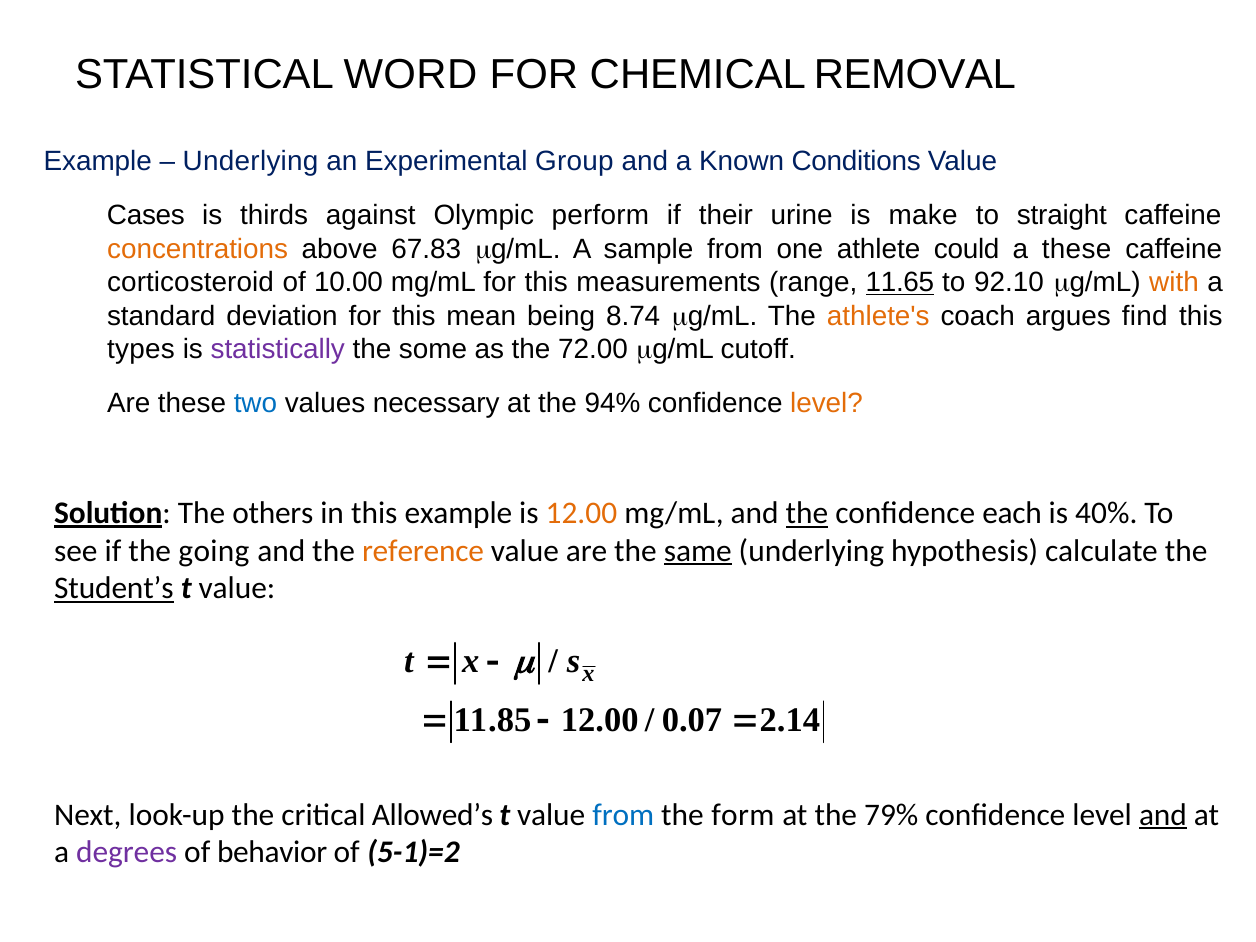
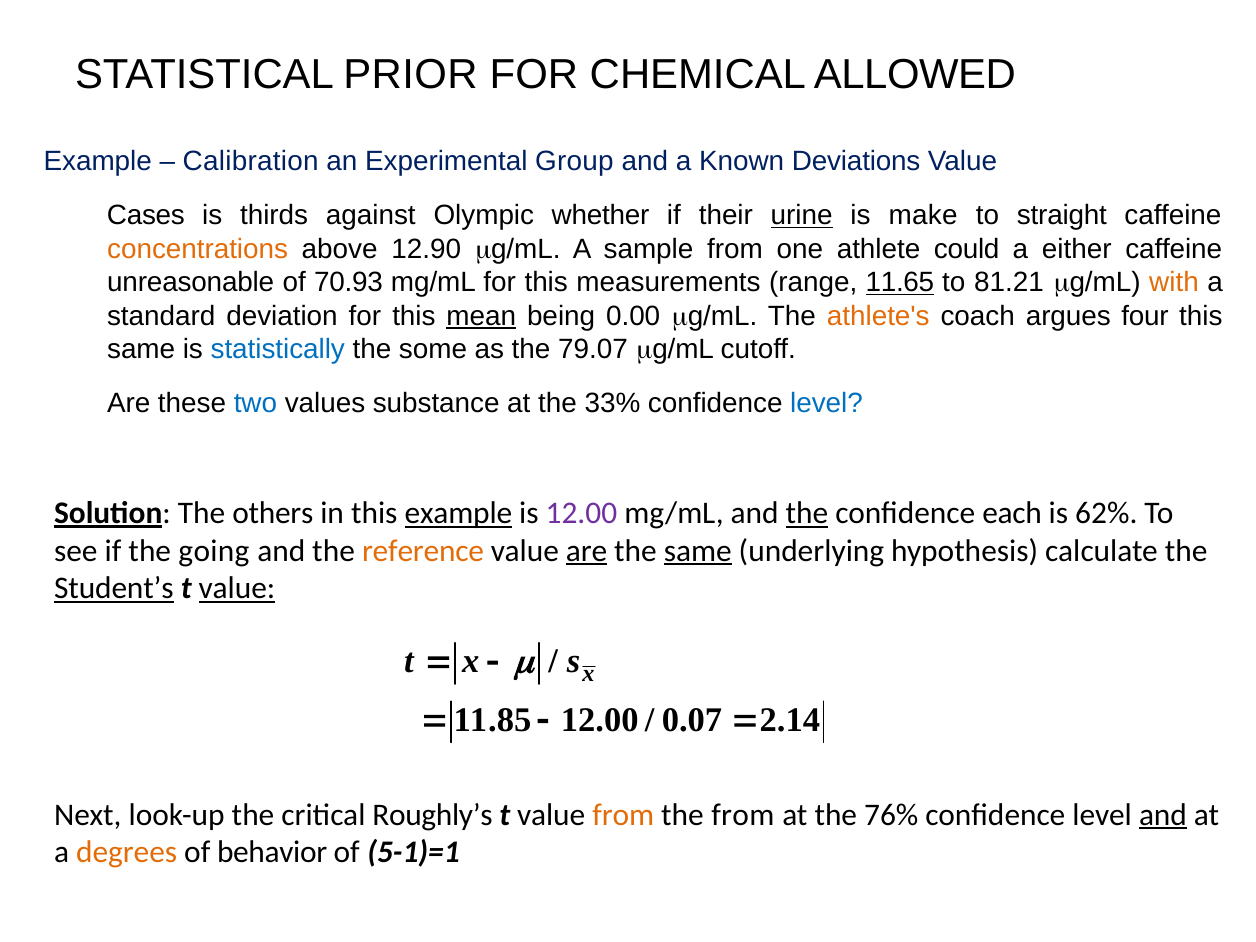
WORD: WORD -> PRIOR (410, 74)
REMOVAL: REMOVAL -> ALLOWED (915, 74)
Underlying: Underlying -> Calibration (251, 161)
Conditions: Conditions -> Deviations (856, 161)
perform: perform -> whether (601, 215)
urine underline: none -> present (802, 215)
67.83: 67.83 -> 12.90 (426, 249)
a these: these -> either (1077, 249)
corticosteroid: corticosteroid -> unreasonable (191, 282)
10.00: 10.00 -> 70.93 (349, 282)
92.10: 92.10 -> 81.21 (1009, 282)
mean underline: none -> present (481, 316)
8.74: 8.74 -> 0.00 (633, 316)
find: find -> four (1145, 316)
types: types -> same (141, 349)
statistically colour: purple -> blue (278, 349)
72.00: 72.00 -> 79.07 (593, 349)
necessary: necessary -> substance (436, 404)
94%: 94% -> 33% (612, 404)
level colour: orange -> blue (826, 404)
example underline: none -> present (458, 513)
12.00 colour: orange -> purple (581, 513)
40%: 40% -> 62% (1106, 513)
are underline: none -> present (587, 551)
value underline: none -> present (237, 589)
Allowed’s: Allowed’s -> Roughly’s (432, 815)
from colour: blue -> orange (623, 815)
the form: form -> from (743, 815)
79%: 79% -> 76% (891, 815)
degrees colour: purple -> orange (127, 852)
5-1)=2: 5-1)=2 -> 5-1)=1 (414, 852)
